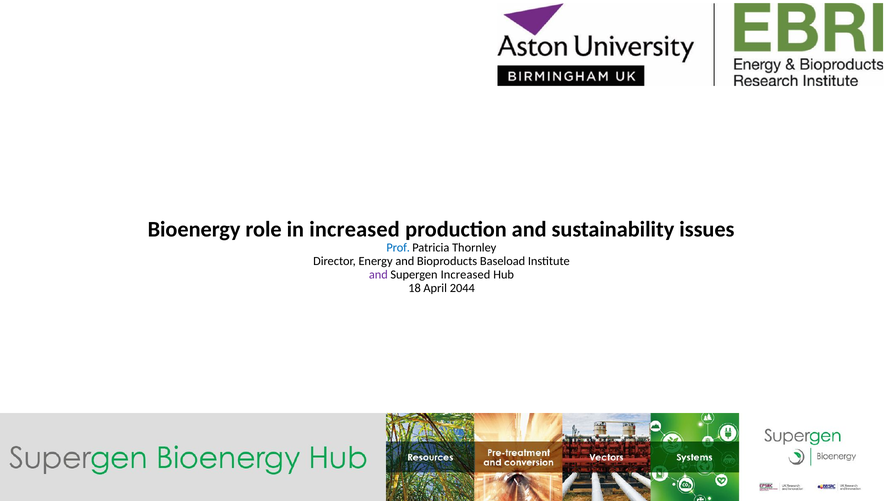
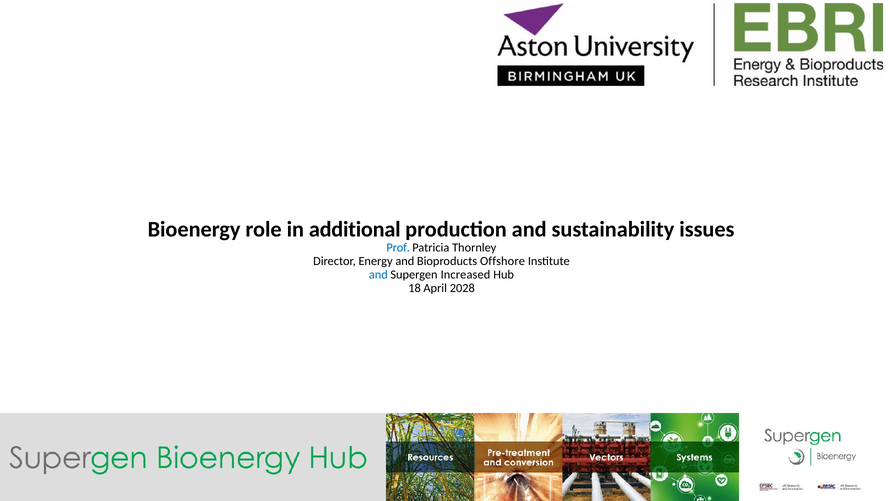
in increased: increased -> additional (355, 229)
Baseload: Baseload -> Offshore (503, 261)
and colour: purple -> blue (378, 274)
2044: 2044 -> 2028 (462, 288)
